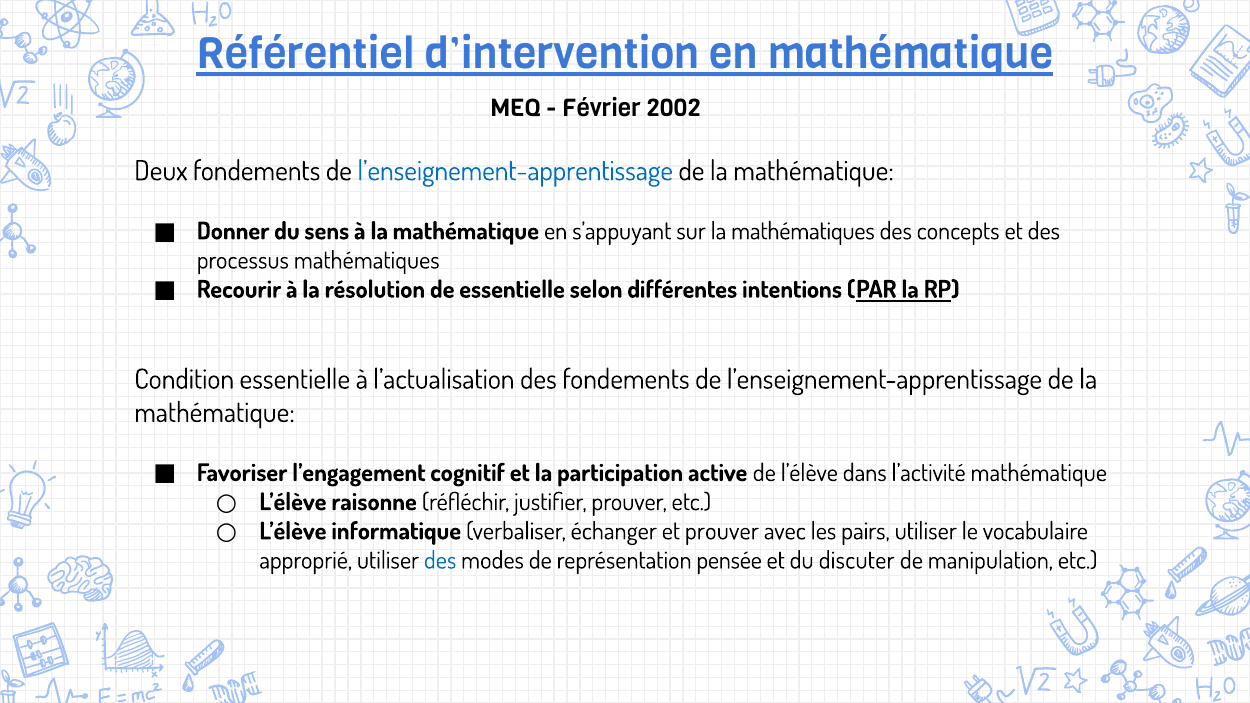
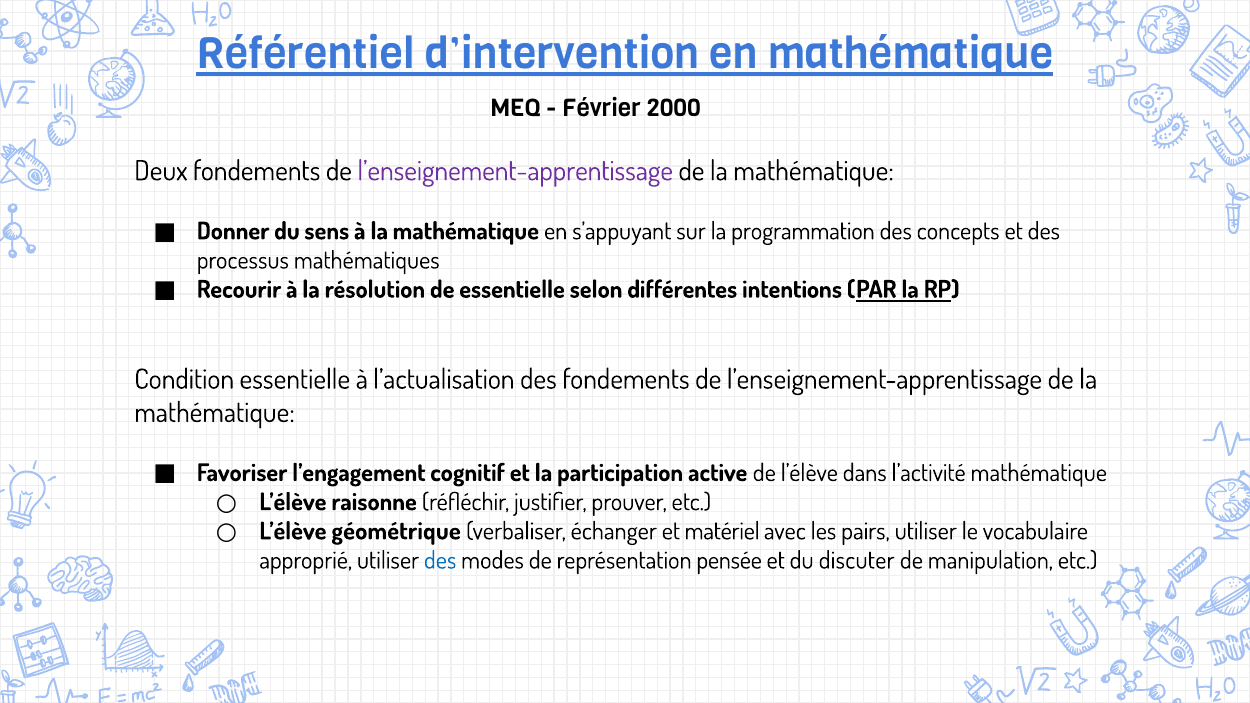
2002: 2002 -> 2000 (674, 108)
l’enseignement-apprentissage colour: blue -> purple (515, 171)
la mathématiques: mathématiques -> programmation (803, 231)
informatique: informatique -> géométrique (396, 531)
et prouver: prouver -> matériel (722, 531)
